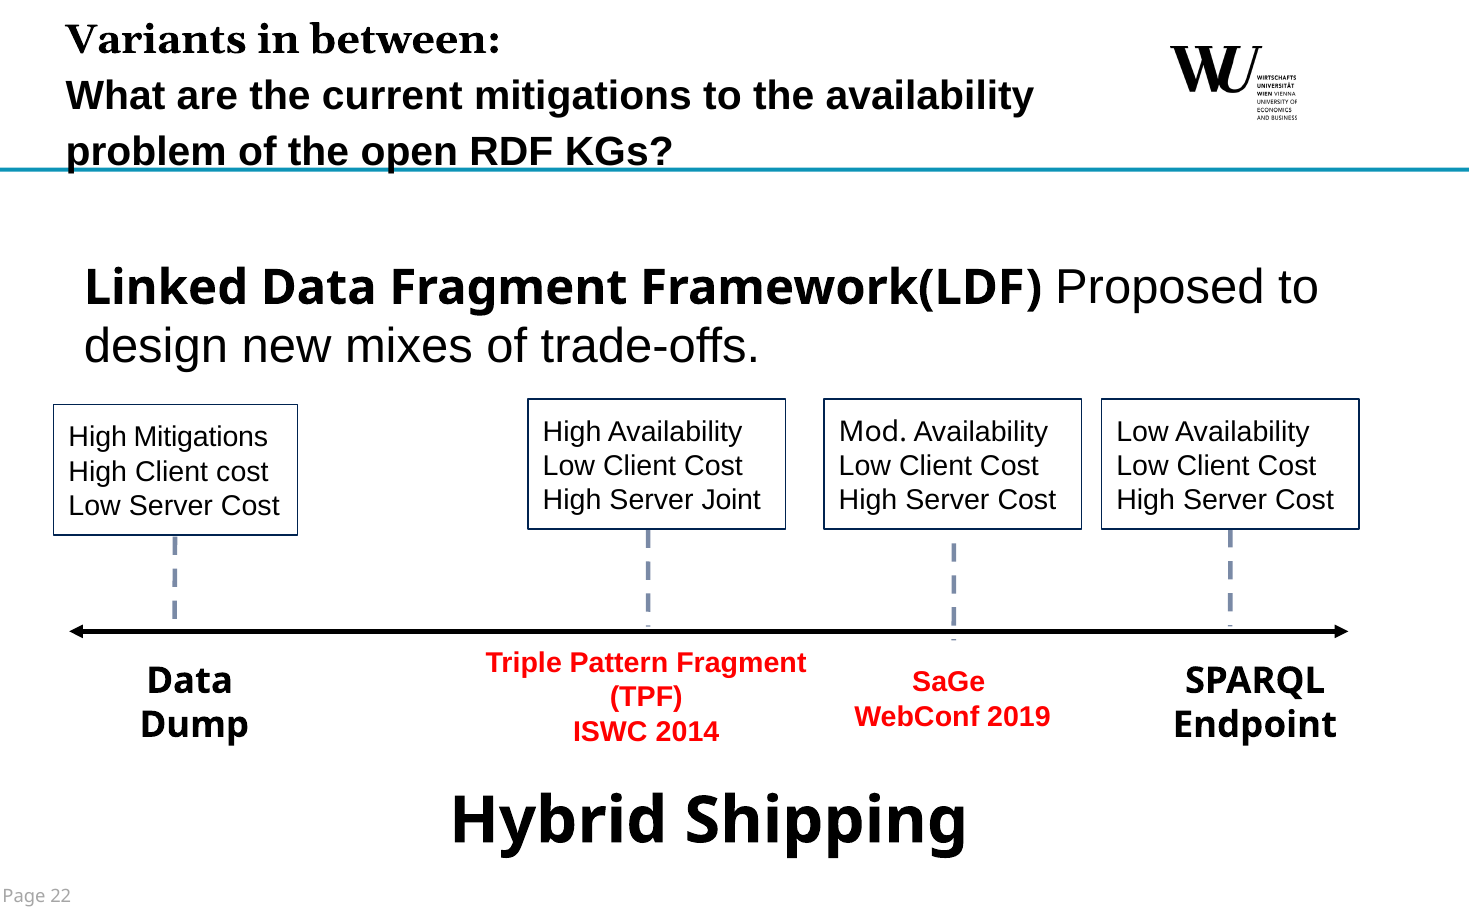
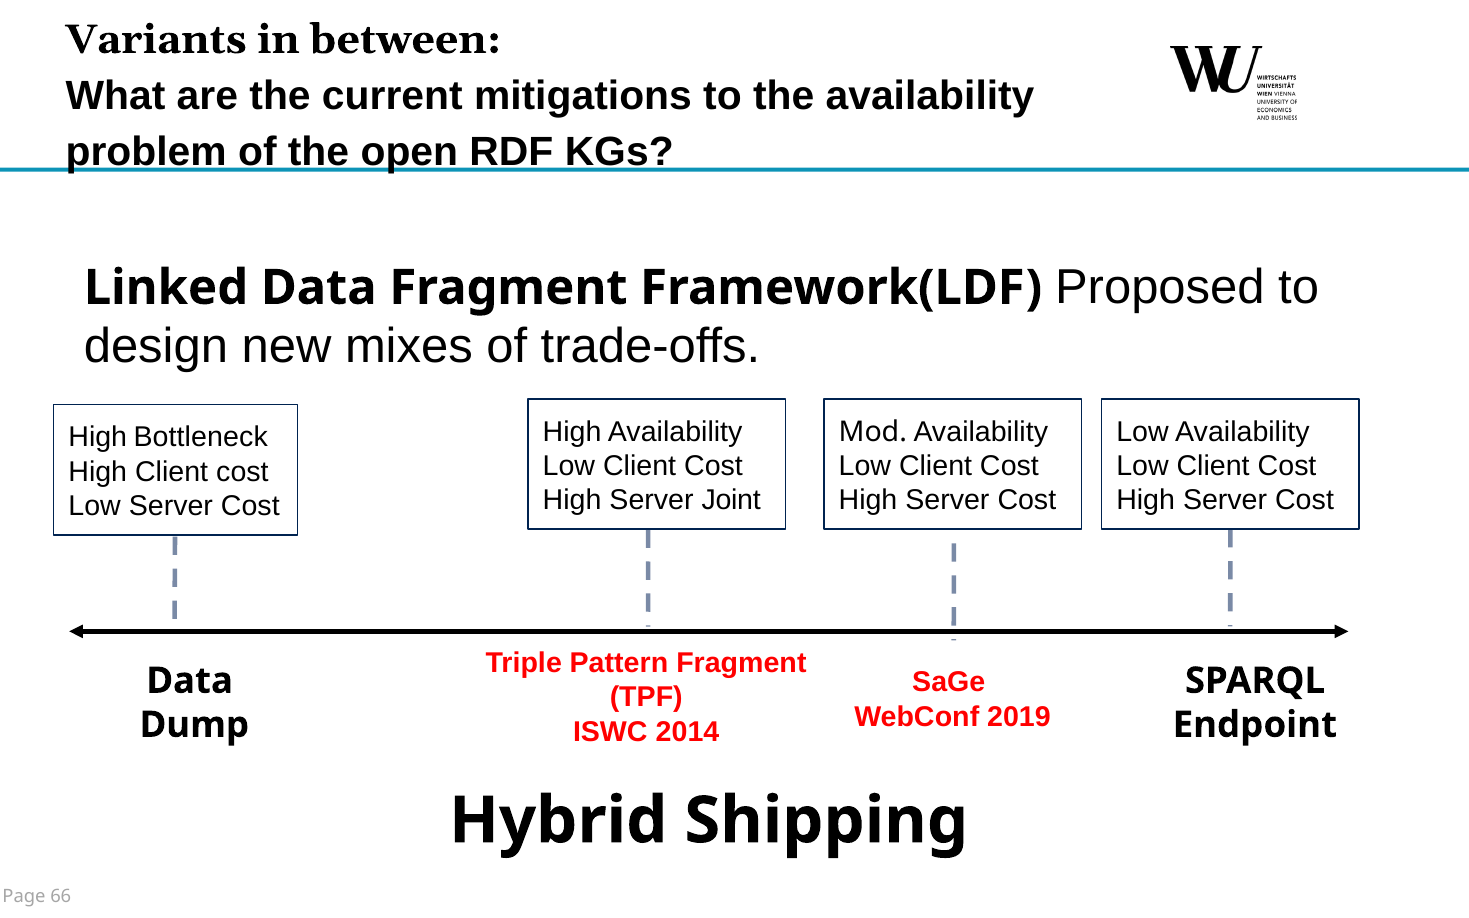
High Mitigations: Mitigations -> Bottleneck (201, 438)
22: 22 -> 66 (61, 896)
